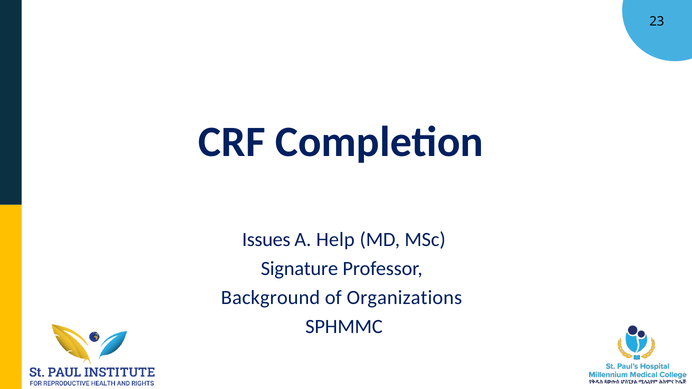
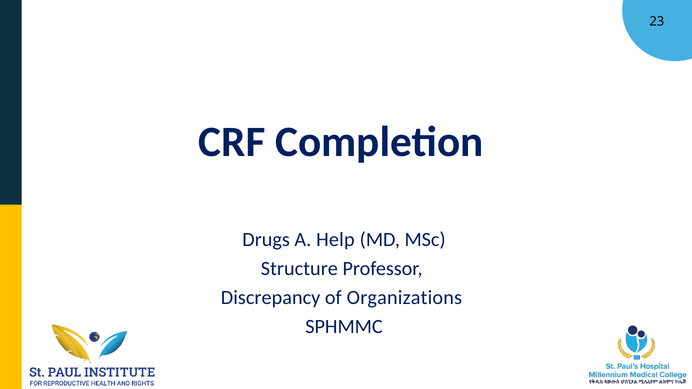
Issues: Issues -> Drugs (266, 240)
Signature: Signature -> Structure (299, 269)
Background: Background -> Discrepancy (271, 298)
